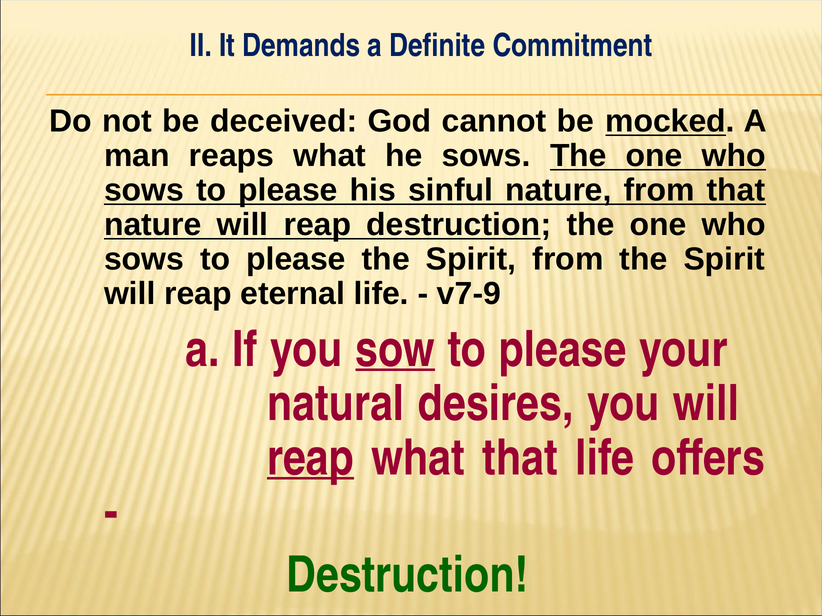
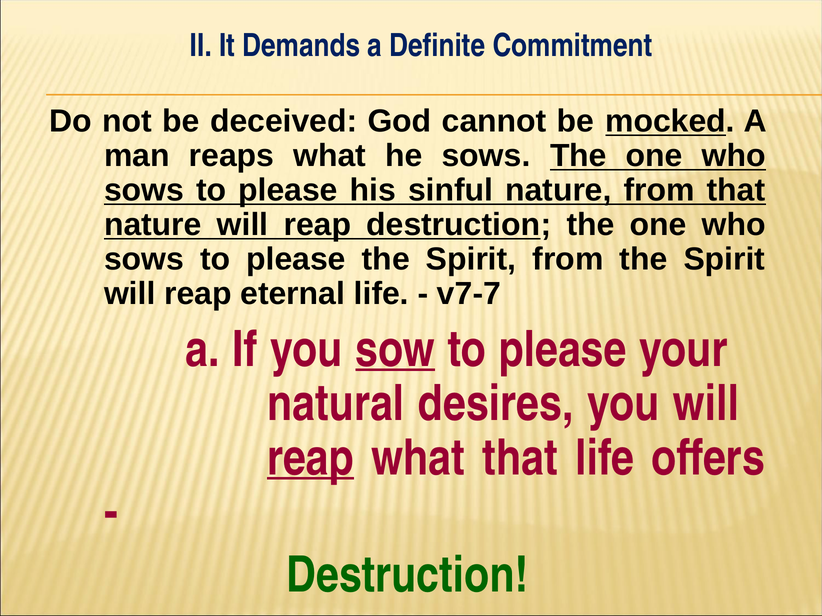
v7-9: v7-9 -> v7-7 (469, 294)
